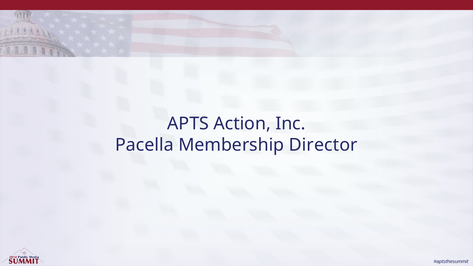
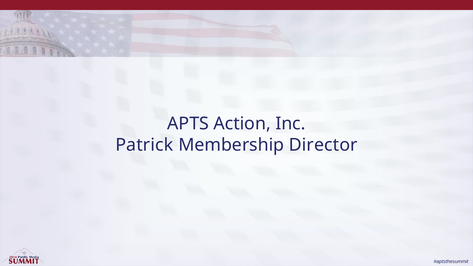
Pacella: Pacella -> Patrick (144, 145)
